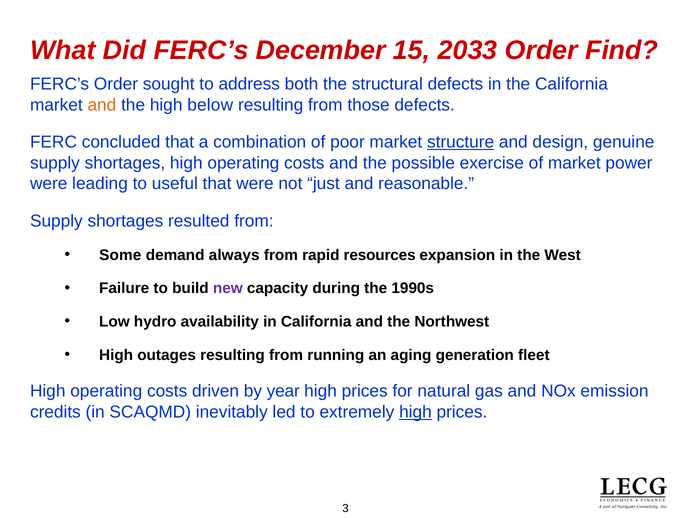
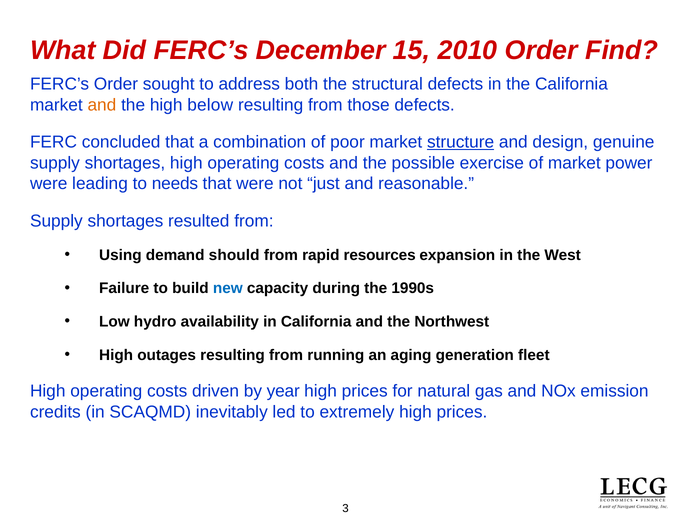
2033: 2033 -> 2010 (468, 50)
useful: useful -> needs (175, 184)
Some: Some -> Using (120, 255)
always: always -> should (234, 255)
new colour: purple -> blue (228, 289)
high underline: present -> none (415, 412)
